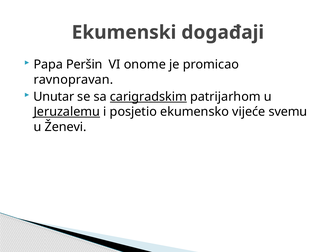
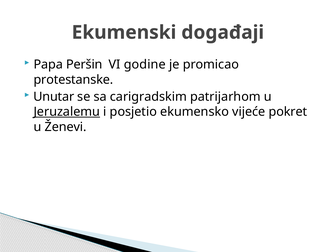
onome: onome -> godine (145, 65)
ravnopravan: ravnopravan -> protestanske (73, 80)
carigradskim underline: present -> none (148, 97)
svemu: svemu -> pokret (288, 112)
